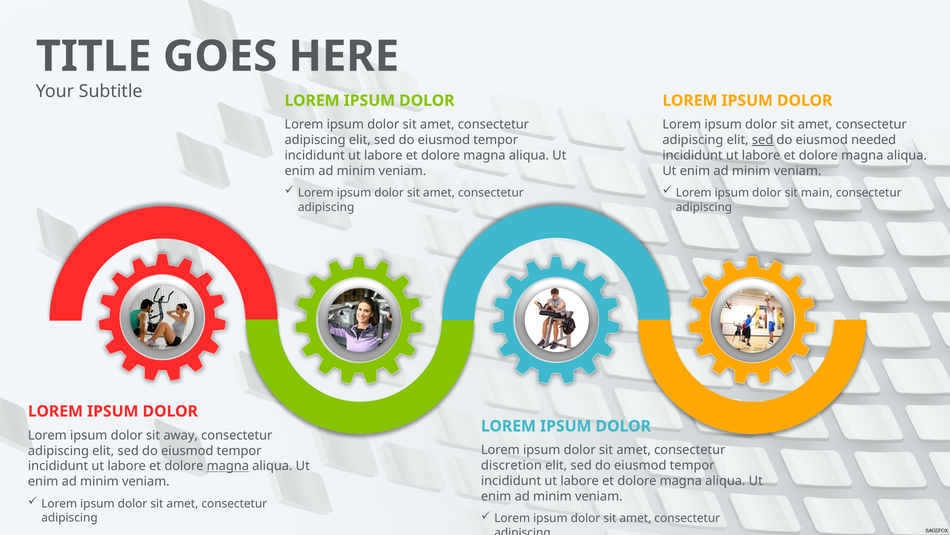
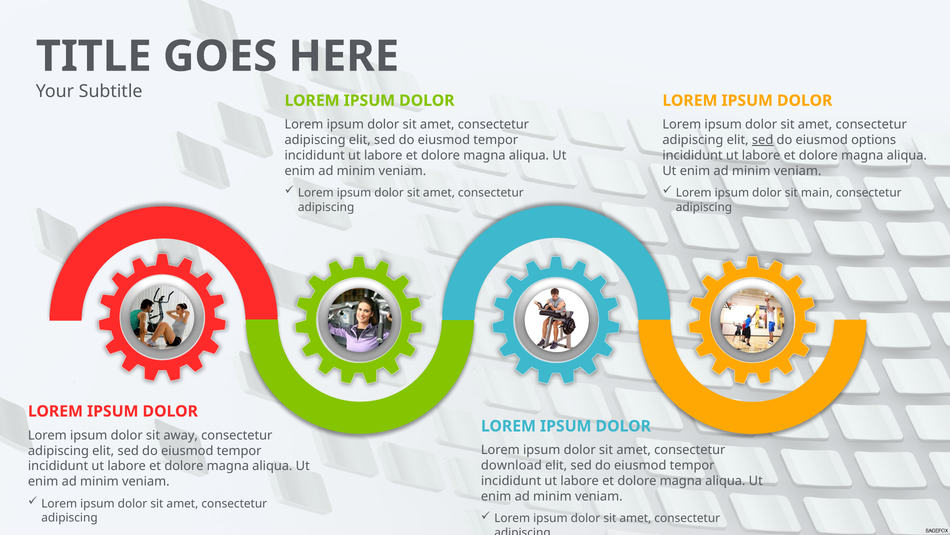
needed: needed -> options (874, 140)
discretion: discretion -> download (511, 465)
magna underline: present -> none (228, 466)
